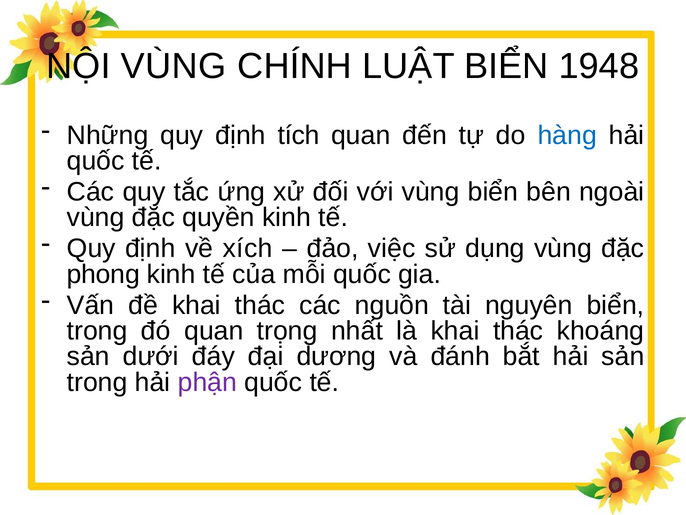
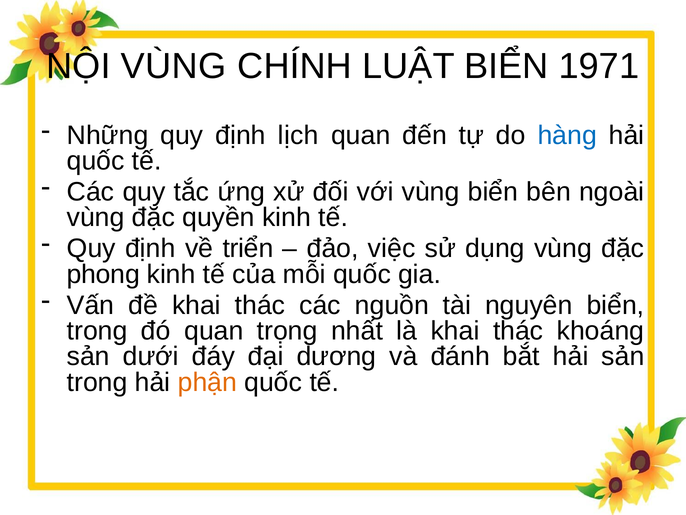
1948: 1948 -> 1971 (599, 66)
tích: tích -> lịch (298, 135)
xích: xích -> triển (248, 248)
phận colour: purple -> orange (207, 382)
